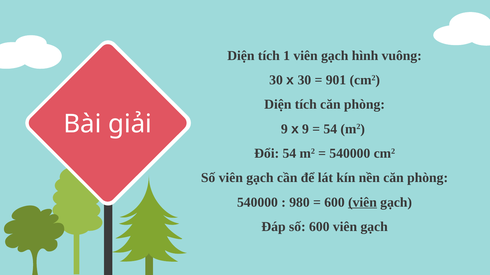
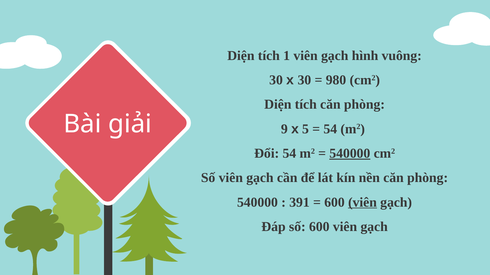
901: 901 -> 980 (336, 80)
x 9: 9 -> 5 (305, 129)
540000 underline: none -> present (350, 154)
980: 980 -> 391 (299, 203)
